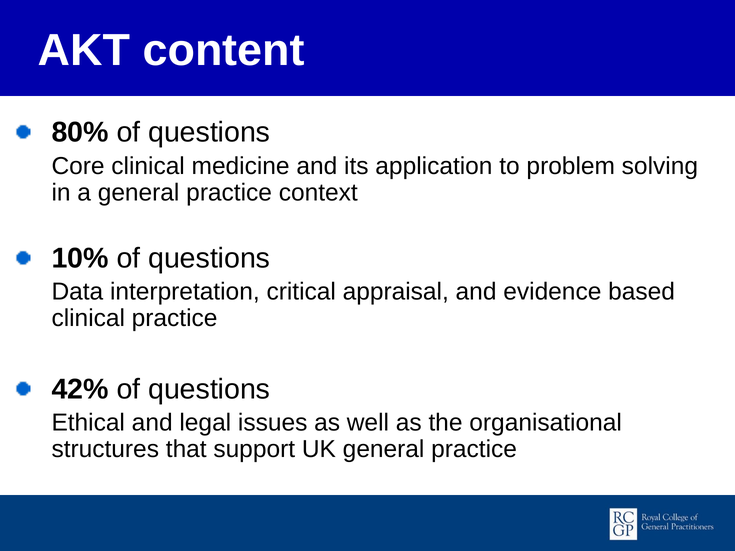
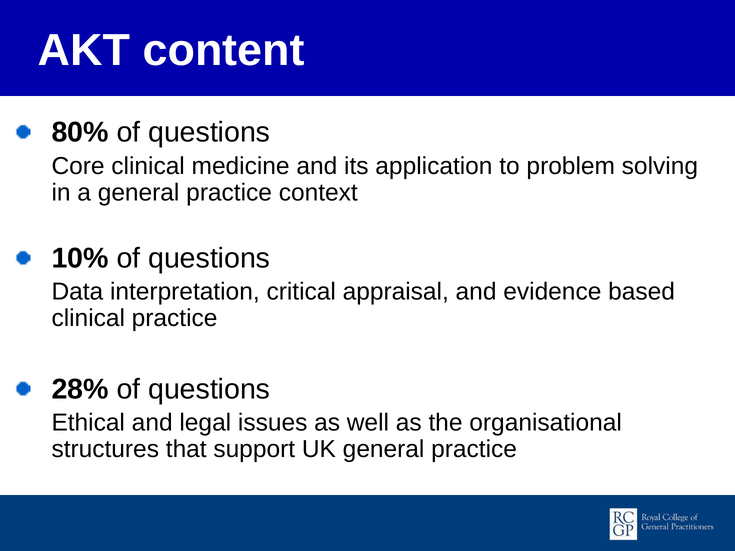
42%: 42% -> 28% (80, 389)
